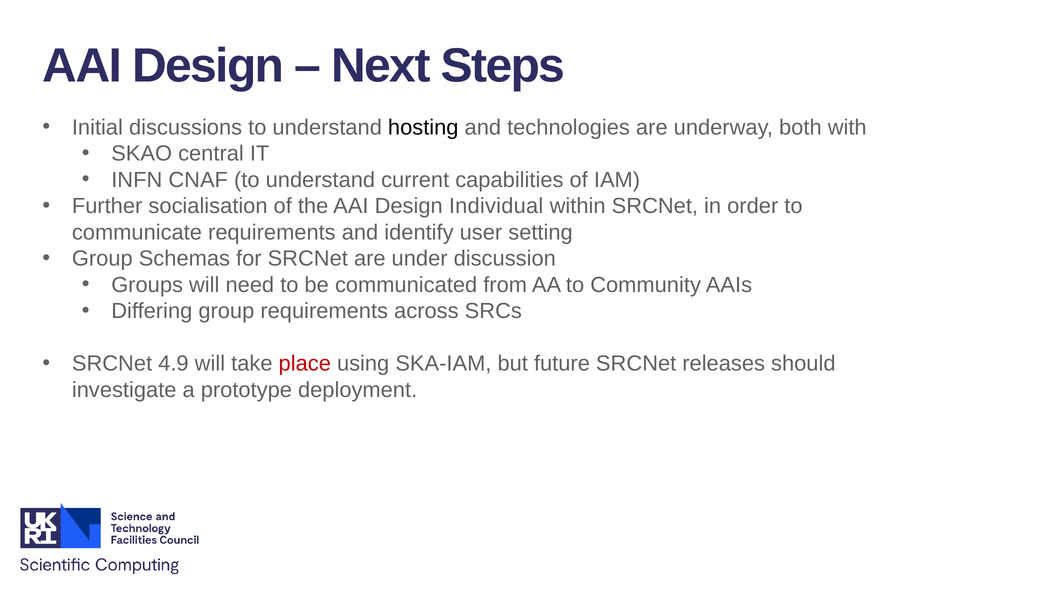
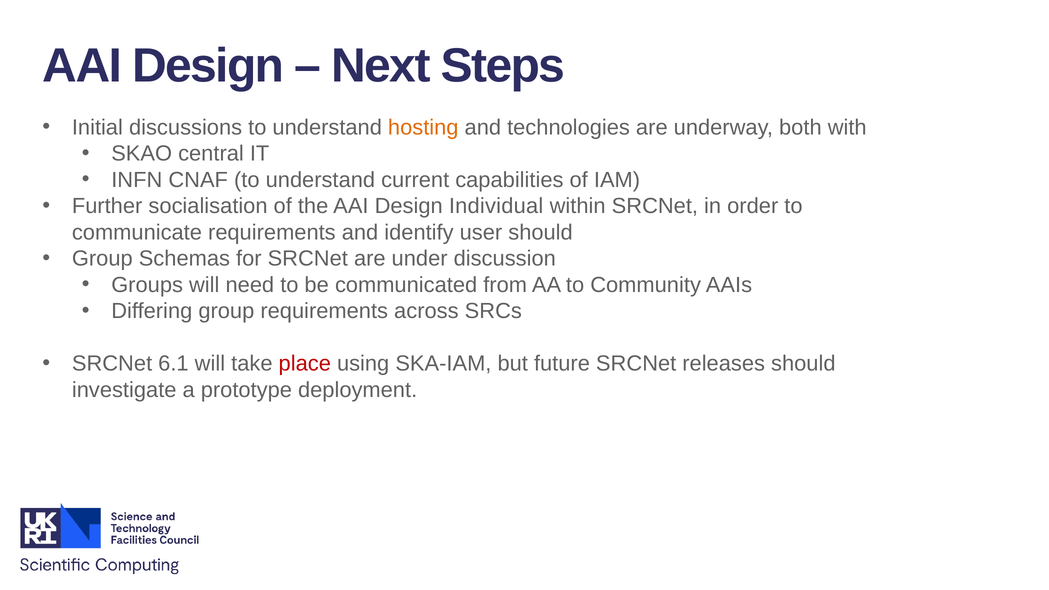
hosting colour: black -> orange (423, 127)
user setting: setting -> should (541, 232)
4.9: 4.9 -> 6.1 (173, 364)
